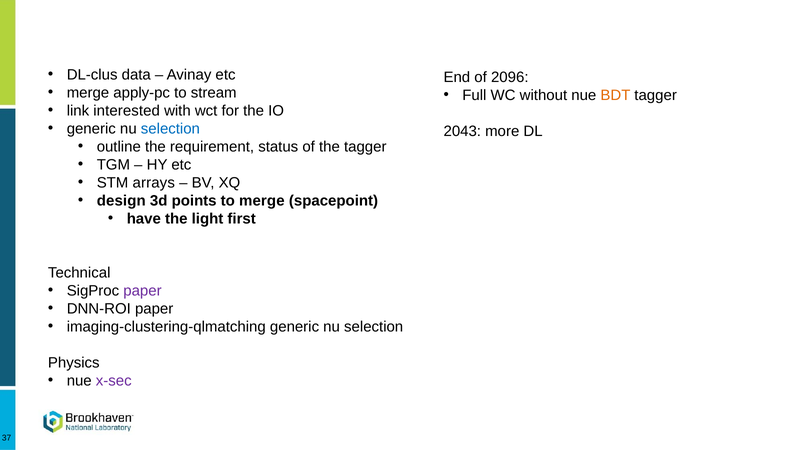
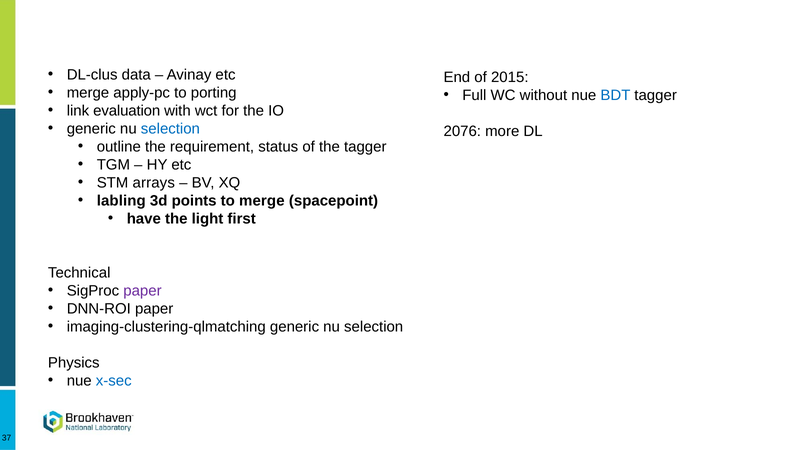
2096: 2096 -> 2015 (510, 77)
stream: stream -> porting (214, 93)
BDT colour: orange -> blue (615, 95)
interested: interested -> evaluation (127, 111)
2043: 2043 -> 2076 (462, 131)
design: design -> labling (121, 201)
x-sec colour: purple -> blue (114, 381)
